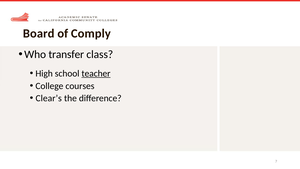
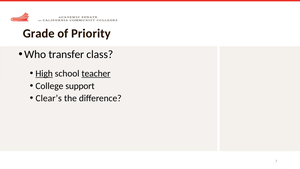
Board: Board -> Grade (39, 33)
Comply: Comply -> Priority (91, 33)
High underline: none -> present (44, 73)
courses: courses -> support (80, 86)
